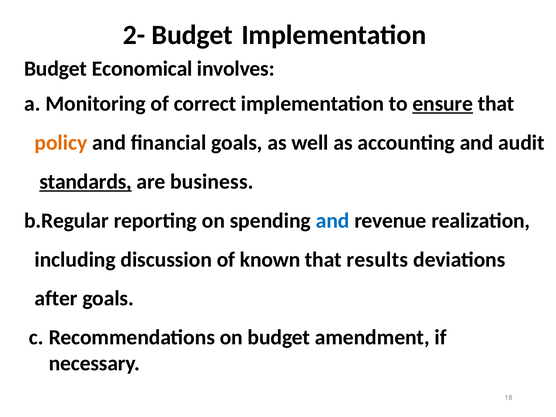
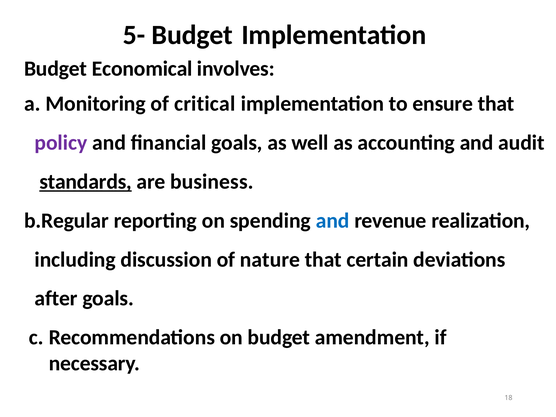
2-: 2- -> 5- (134, 35)
correct: correct -> critical (205, 104)
ensure underline: present -> none (443, 104)
policy colour: orange -> purple (61, 143)
known: known -> nature (270, 260)
results: results -> certain (378, 260)
